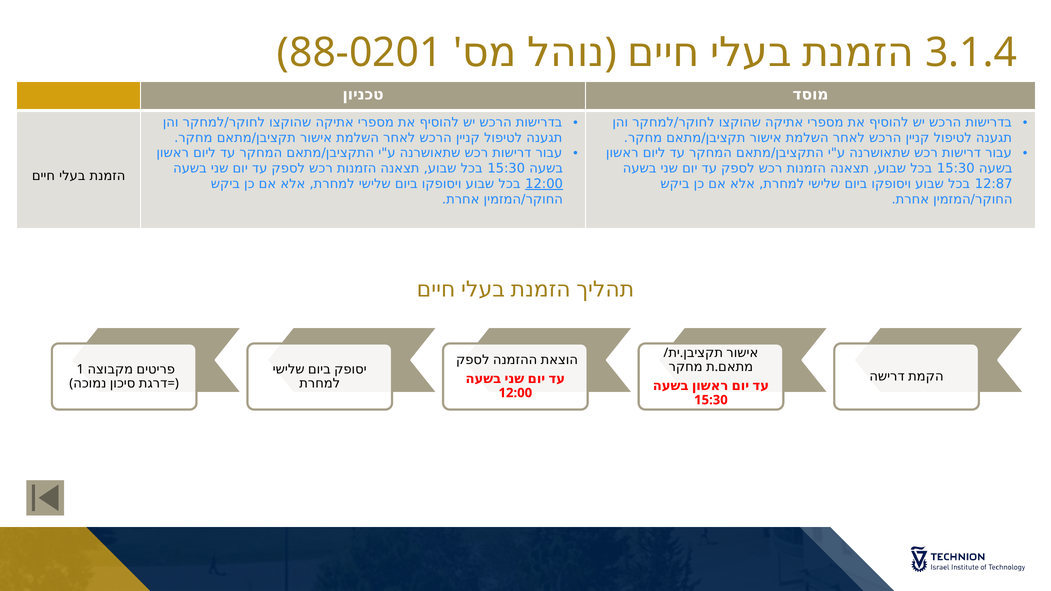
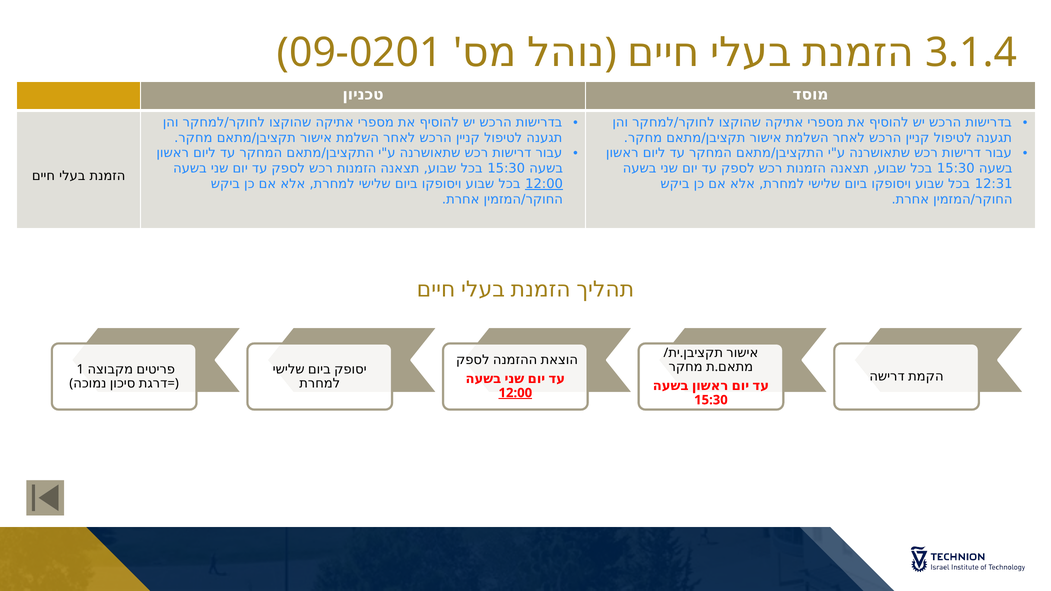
88-0201: 88-0201 -> 09-0201 (366, 53)
12:87: 12:87 -> 12:31 (994, 184)
12:00 underline: none -> present (515, 393)
